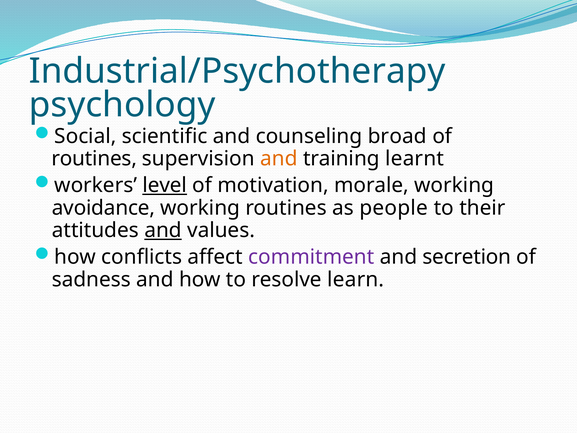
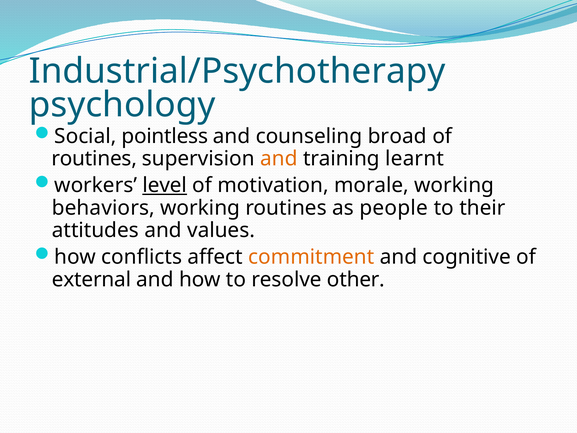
scientific: scientific -> pointless (165, 136)
avoidance: avoidance -> behaviors (103, 208)
and underline: present -> none (163, 230)
commitment colour: purple -> orange (311, 257)
secretion: secretion -> cognitive (467, 257)
sadness: sadness -> external (91, 279)
learn: learn -> other (356, 279)
